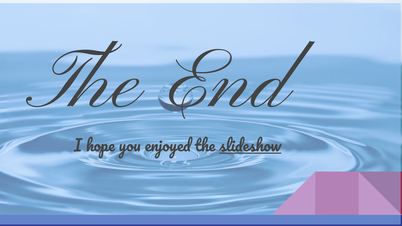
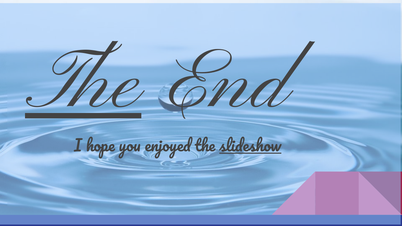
The underline: none -> present (83, 79)
